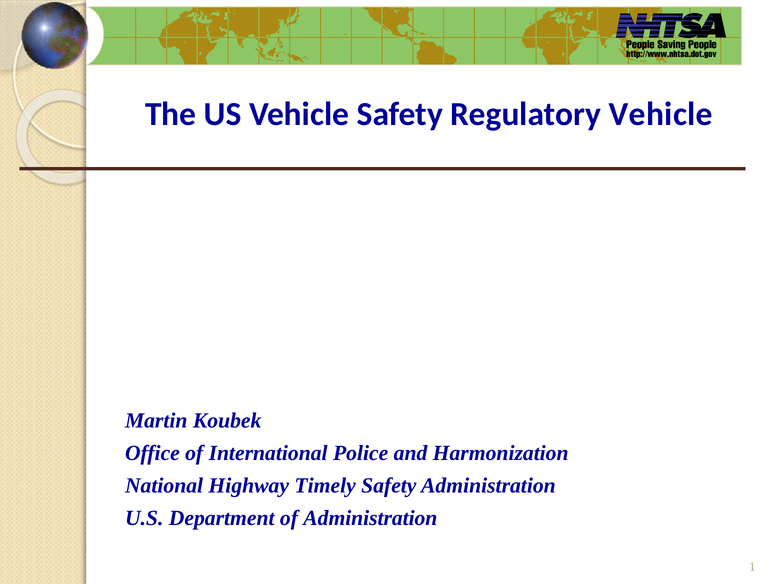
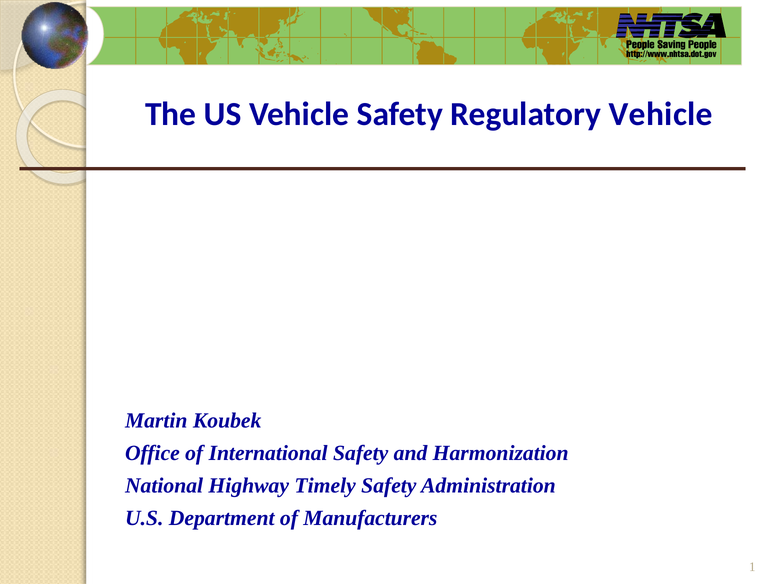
International Police: Police -> Safety (361, 453)
of Administration: Administration -> Manufacturers (370, 518)
